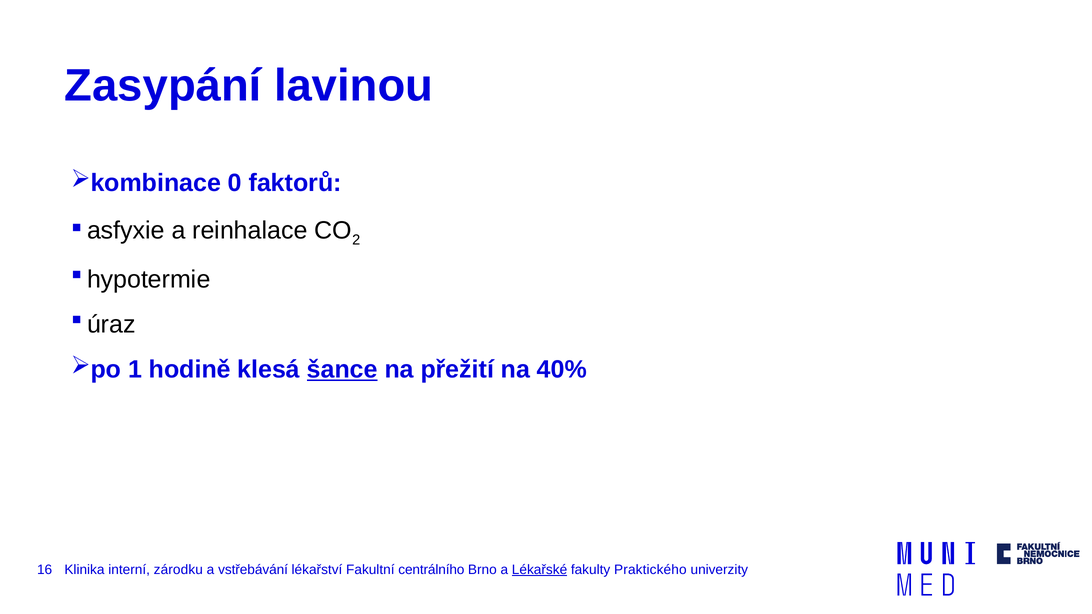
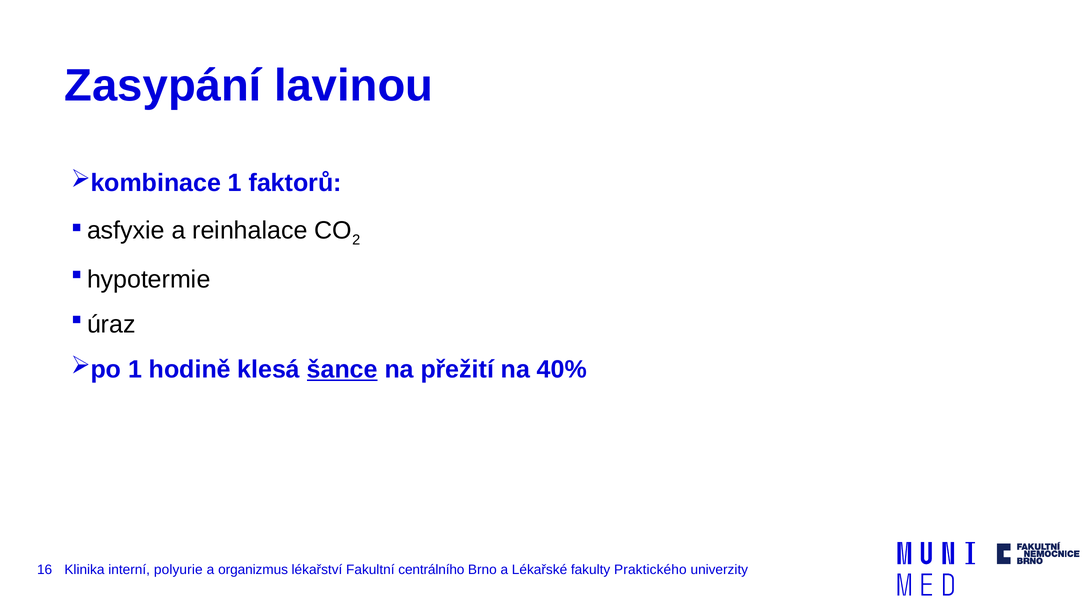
0: 0 -> 1 (235, 183)
zárodku: zárodku -> polyurie (178, 570)
vstřebávání: vstřebávání -> organizmus (253, 570)
Lékařské underline: present -> none (540, 570)
